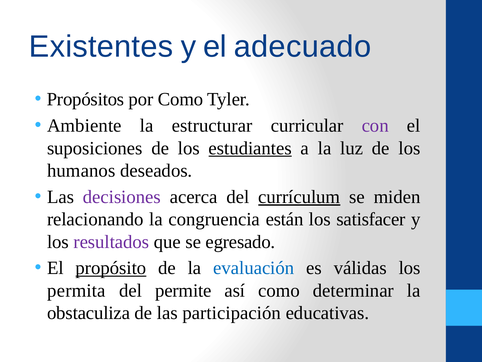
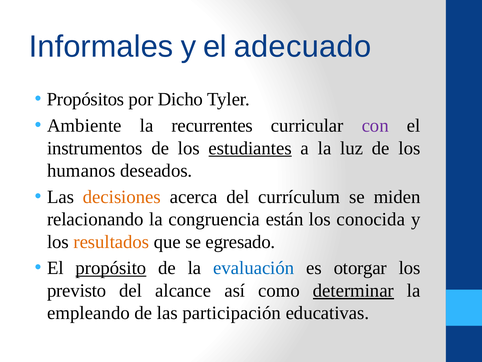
Existentes: Existentes -> Informales (101, 47)
por Como: Como -> Dicho (180, 99)
estructurar: estructurar -> recurrentes (212, 125)
suposiciones: suposiciones -> instrumentos (95, 148)
decisiones colour: purple -> orange (122, 197)
currículum underline: present -> none (299, 197)
satisfacer: satisfacer -> conocida (371, 219)
resultados colour: purple -> orange (111, 241)
válidas: válidas -> otorgar (360, 268)
permita: permita -> previsto (77, 290)
permite: permite -> alcance (183, 290)
determinar underline: none -> present (353, 290)
obstaculiza: obstaculiza -> empleando (88, 313)
